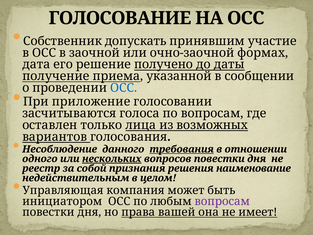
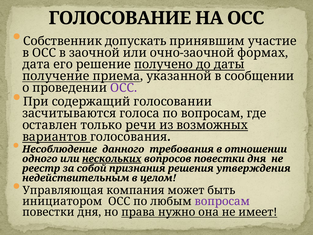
ОСС colour: blue -> purple (124, 88)
приложение: приложение -> содержащий (91, 102)
лица: лица -> речи (141, 125)
требования underline: present -> none (182, 149)
наименование: наименование -> утверждения (253, 168)
вашей: вашей -> нужно (177, 212)
